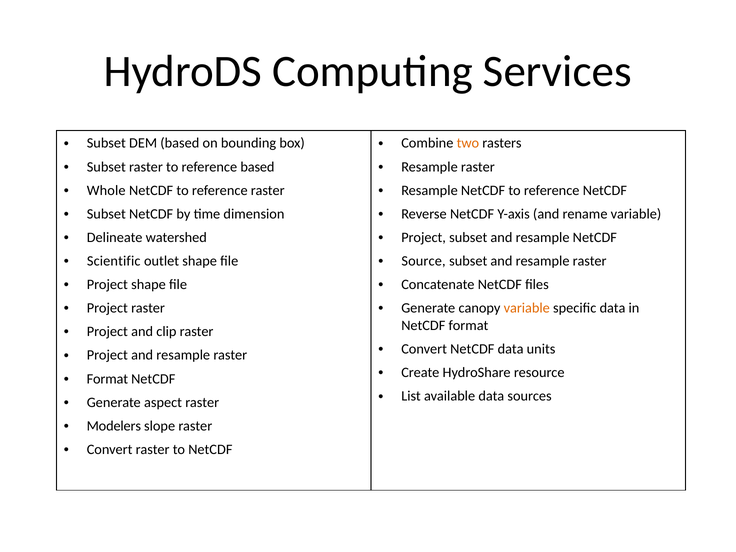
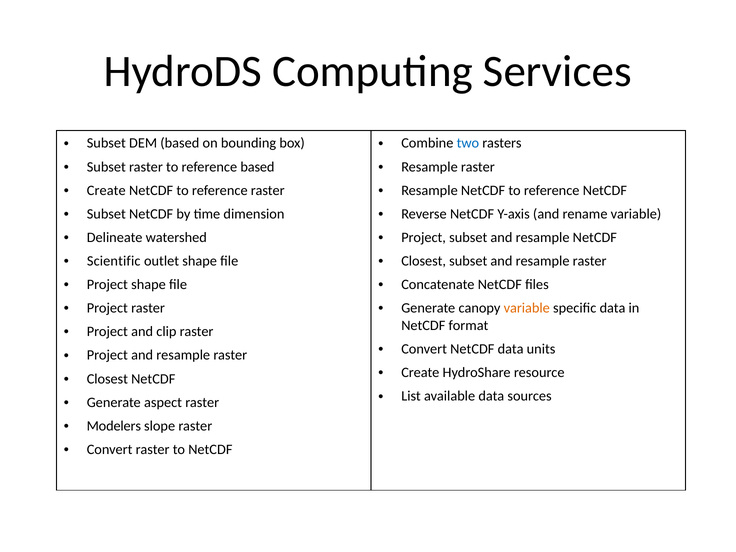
two colour: orange -> blue (468, 143)
Whole: Whole -> Create (106, 190)
Source: Source -> Closest (424, 261)
Format: Format -> Closest (107, 379)
